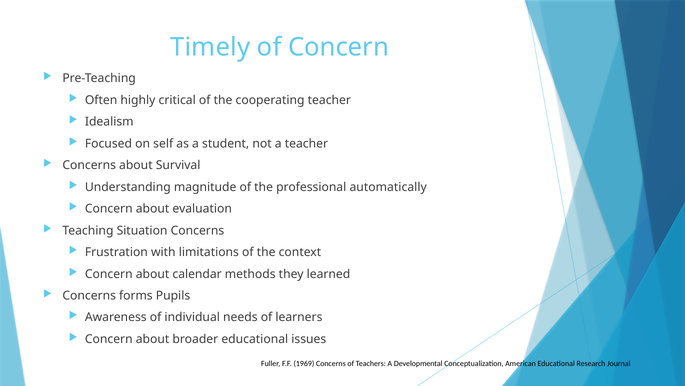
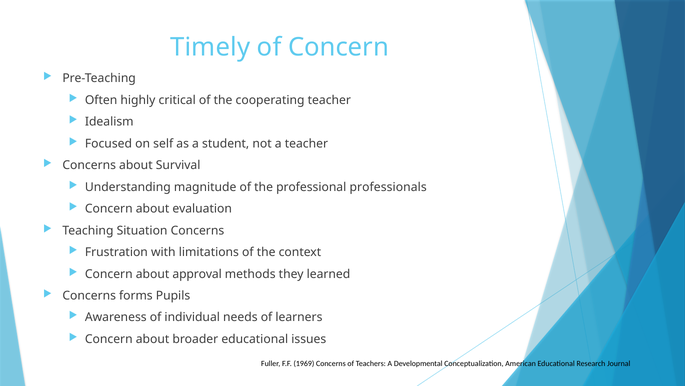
automatically: automatically -> professionals (388, 187)
calendar: calendar -> approval (197, 273)
